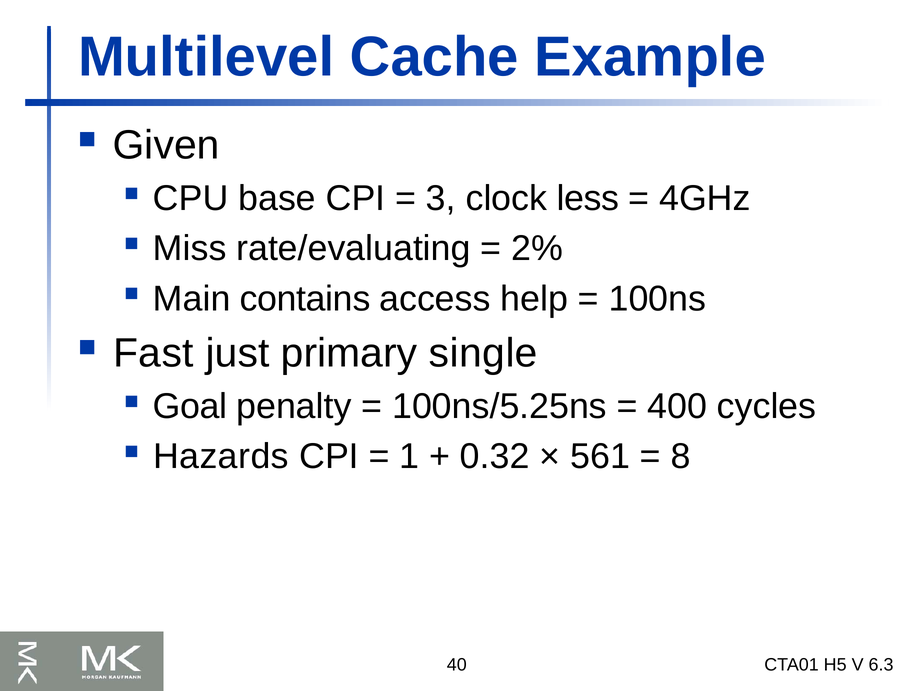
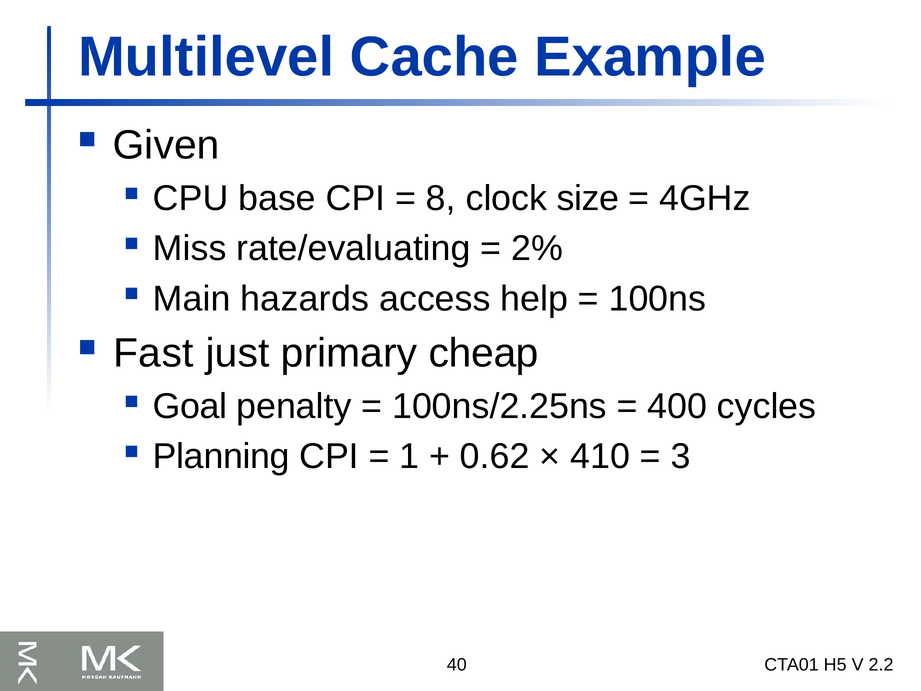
3: 3 -> 8 (441, 198)
less: less -> size (588, 198)
contains: contains -> hazards (305, 299)
single: single -> cheap (484, 353)
100ns/5.25ns: 100ns/5.25ns -> 100ns/2.25ns (500, 406)
Hazards: Hazards -> Planning (221, 456)
0.32: 0.32 -> 0.62 (495, 456)
561: 561 -> 410 (600, 456)
8: 8 -> 3 (680, 456)
6.3: 6.3 -> 2.2 (881, 665)
